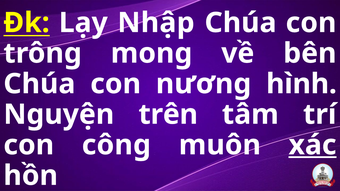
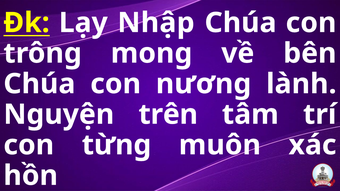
hình: hình -> lành (301, 84)
công: công -> từng (117, 145)
xác underline: present -> none (313, 145)
